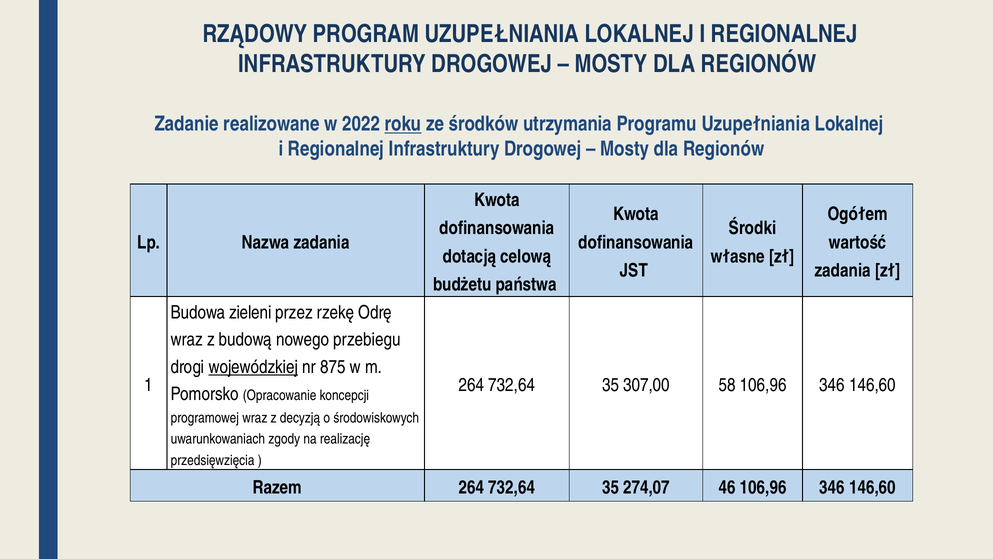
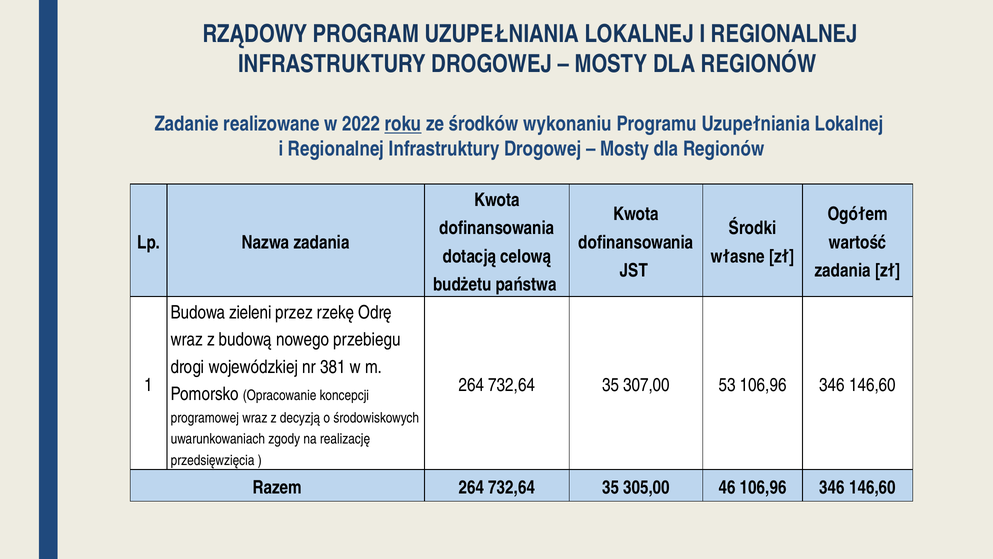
utrzymania: utrzymania -> wykonaniu (567, 124)
wojewódzkiej underline: present -> none (253, 367)
875: 875 -> 381 (333, 367)
58: 58 -> 53 (727, 385)
274,07: 274,07 -> 305,00 (647, 487)
